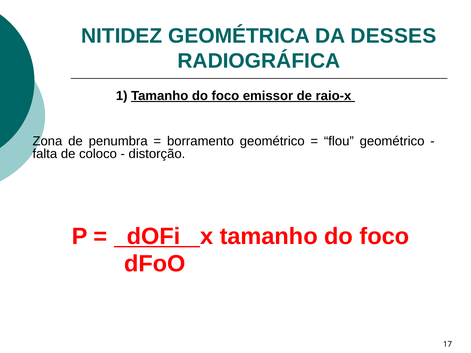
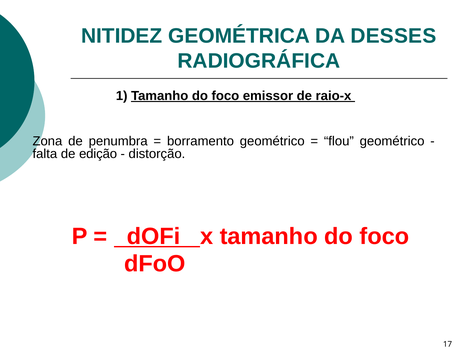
coloco: coloco -> edição (98, 154)
